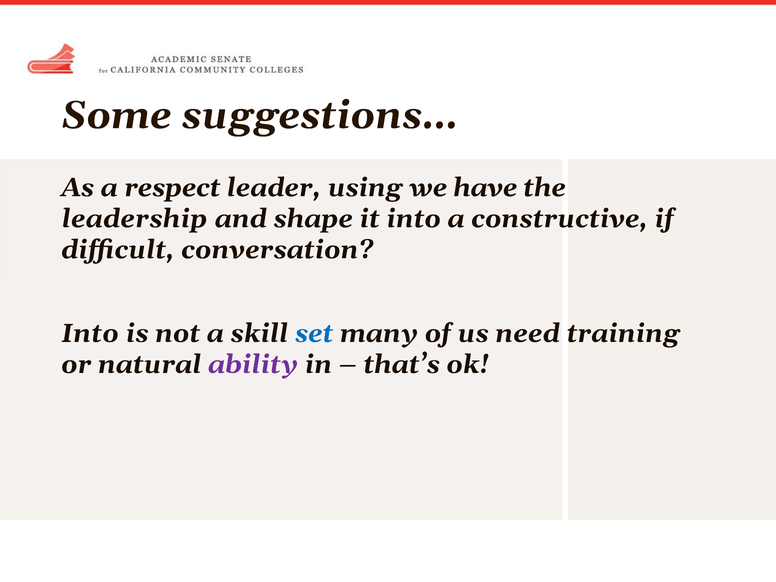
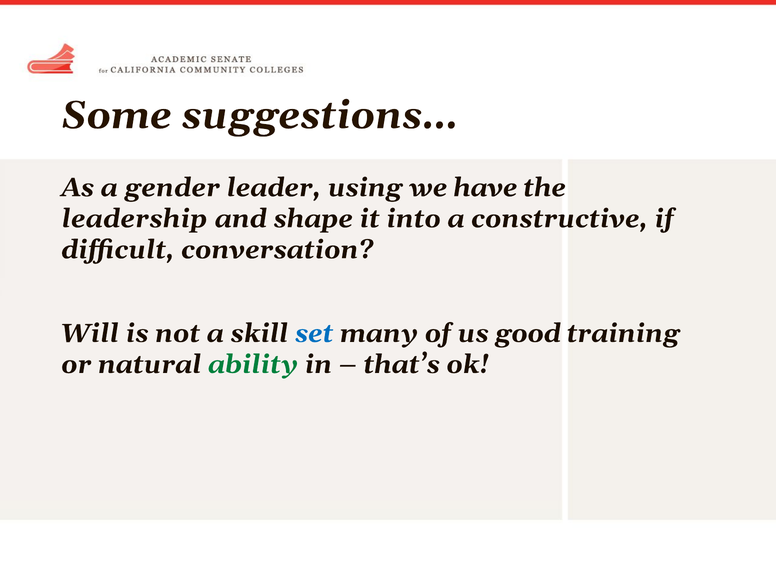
respect: respect -> gender (172, 188)
Into: Into -> Will (90, 333)
need: need -> good (528, 333)
ability colour: purple -> green (253, 364)
